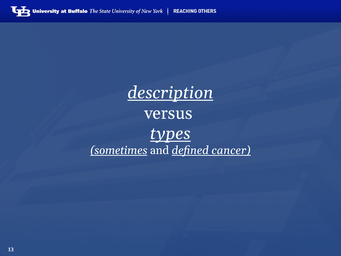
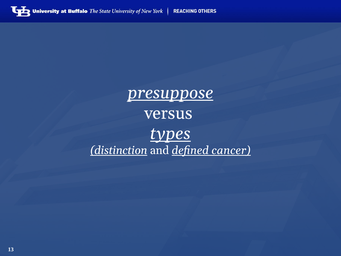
description: description -> presuppose (171, 93)
sometimes: sometimes -> distinction (119, 150)
